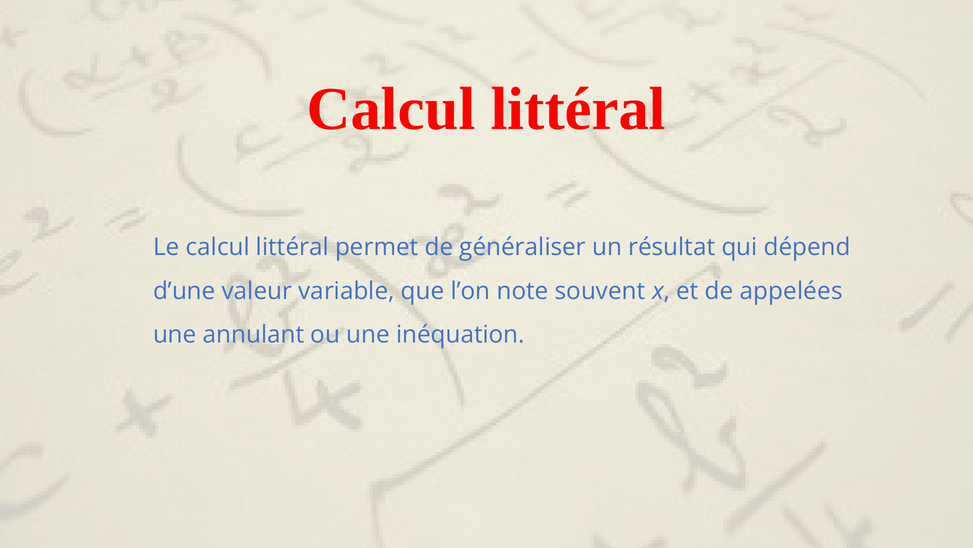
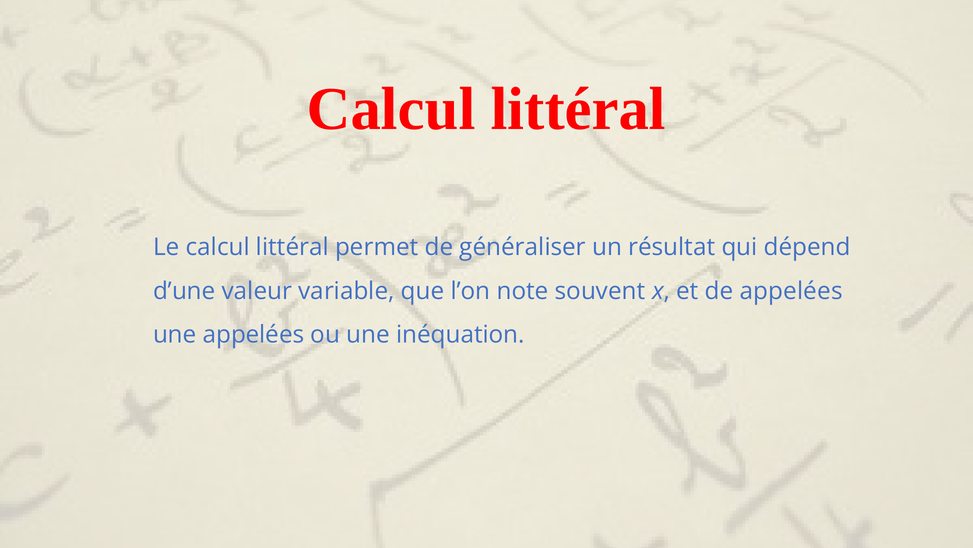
une annulant: annulant -> appelées (254, 335)
